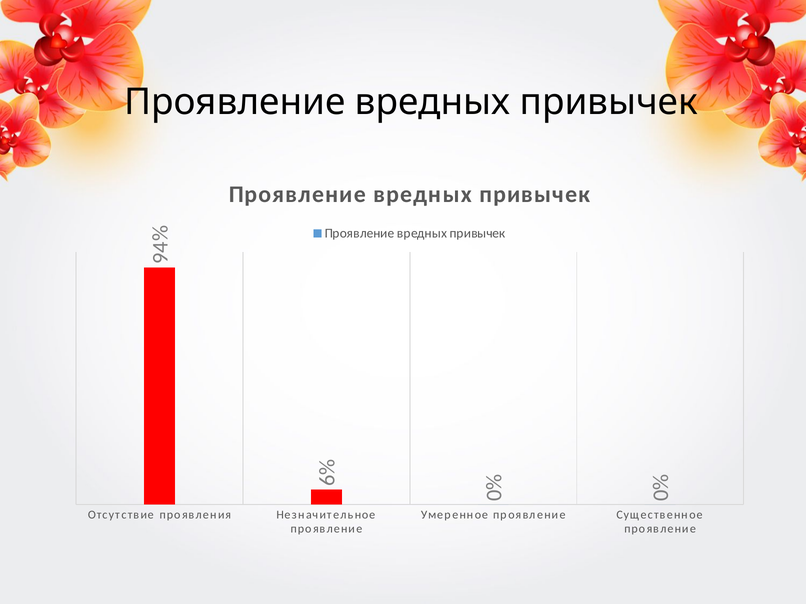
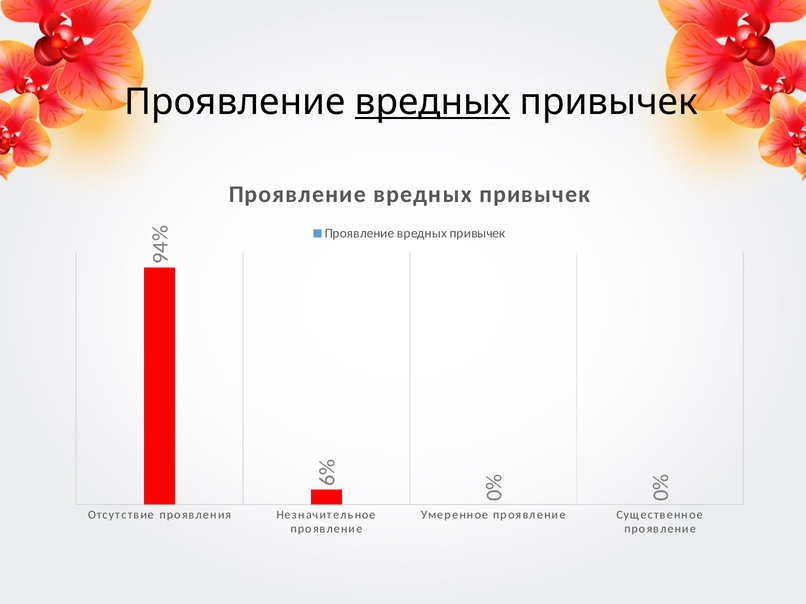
вредных underline: none -> present (433, 102)
